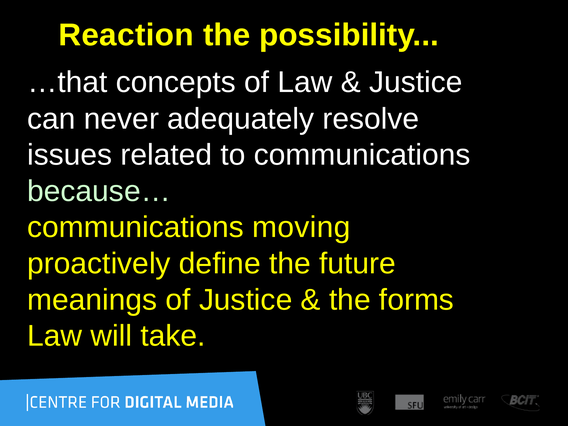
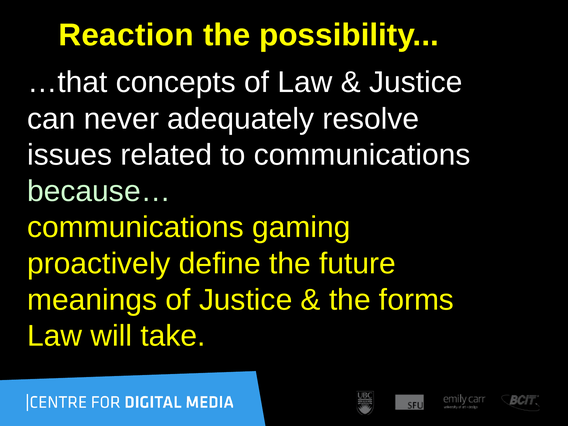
moving: moving -> gaming (301, 227)
